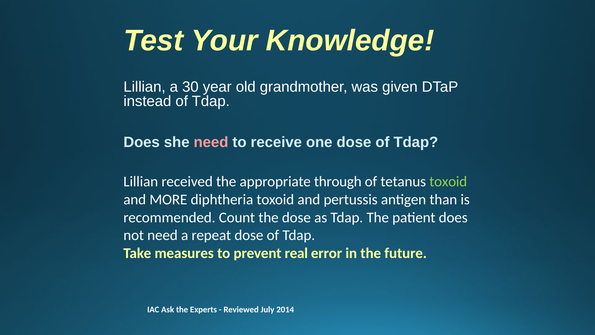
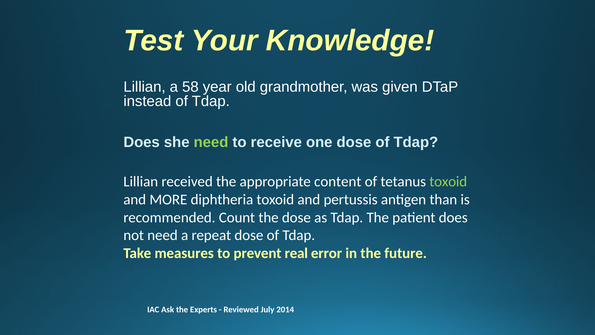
30: 30 -> 58 (190, 87)
need colour: pink -> light green (211, 142)
through: through -> content (338, 182)
